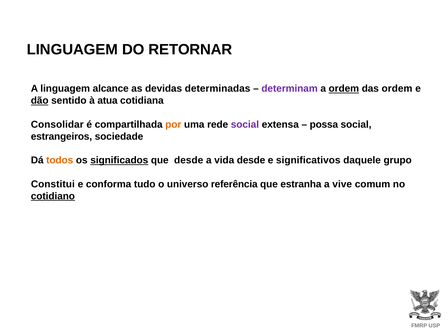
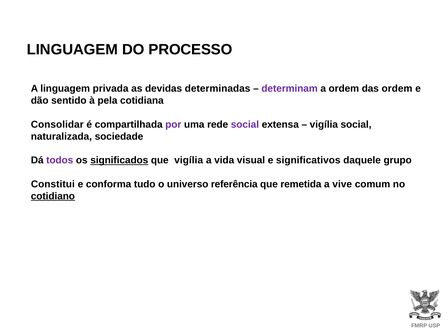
RETORNAR: RETORNAR -> PROCESSO (191, 50)
alcance: alcance -> privada (111, 89)
ordem underline: present -> none (344, 89)
dão underline: present -> none (40, 101)
atua: atua -> pela (107, 101)
por colour: orange -> purple (173, 124)
possa: possa -> vigília (324, 124)
estrangeiros: estrangeiros -> naturalizada (61, 136)
todos colour: orange -> purple (60, 160)
que desde: desde -> vigília (189, 160)
vida desde: desde -> visual (251, 160)
estranha: estranha -> remetida (301, 184)
